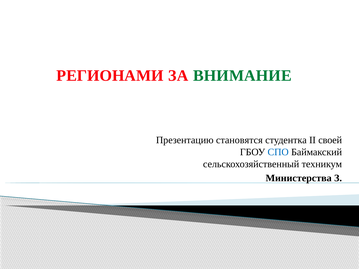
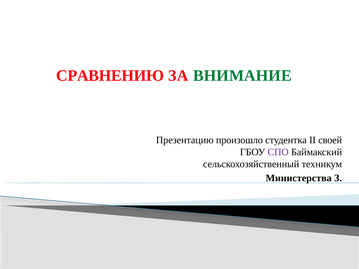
РЕГИОНАМИ: РЕГИОНАМИ -> СРАВНЕНИЮ (110, 76)
становятся: становятся -> произошло (239, 140)
СПО colour: blue -> purple (278, 152)
